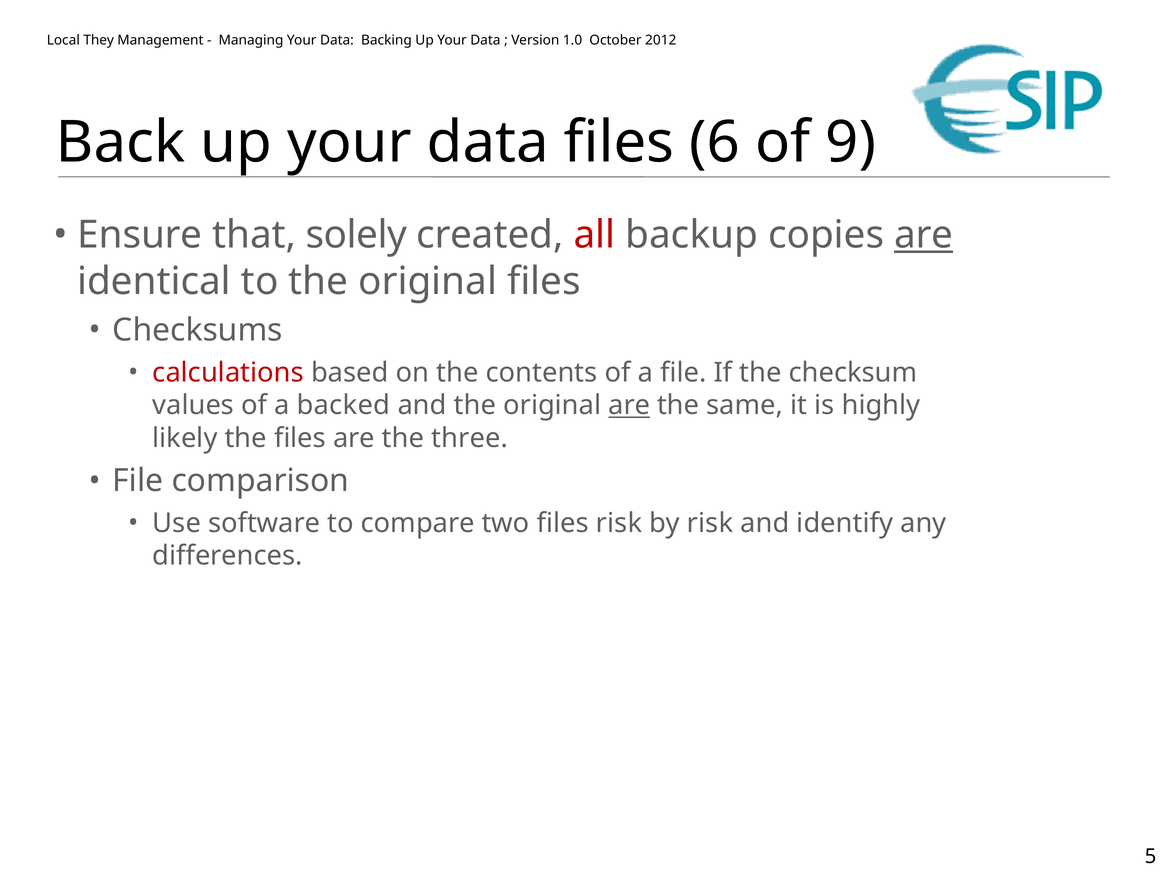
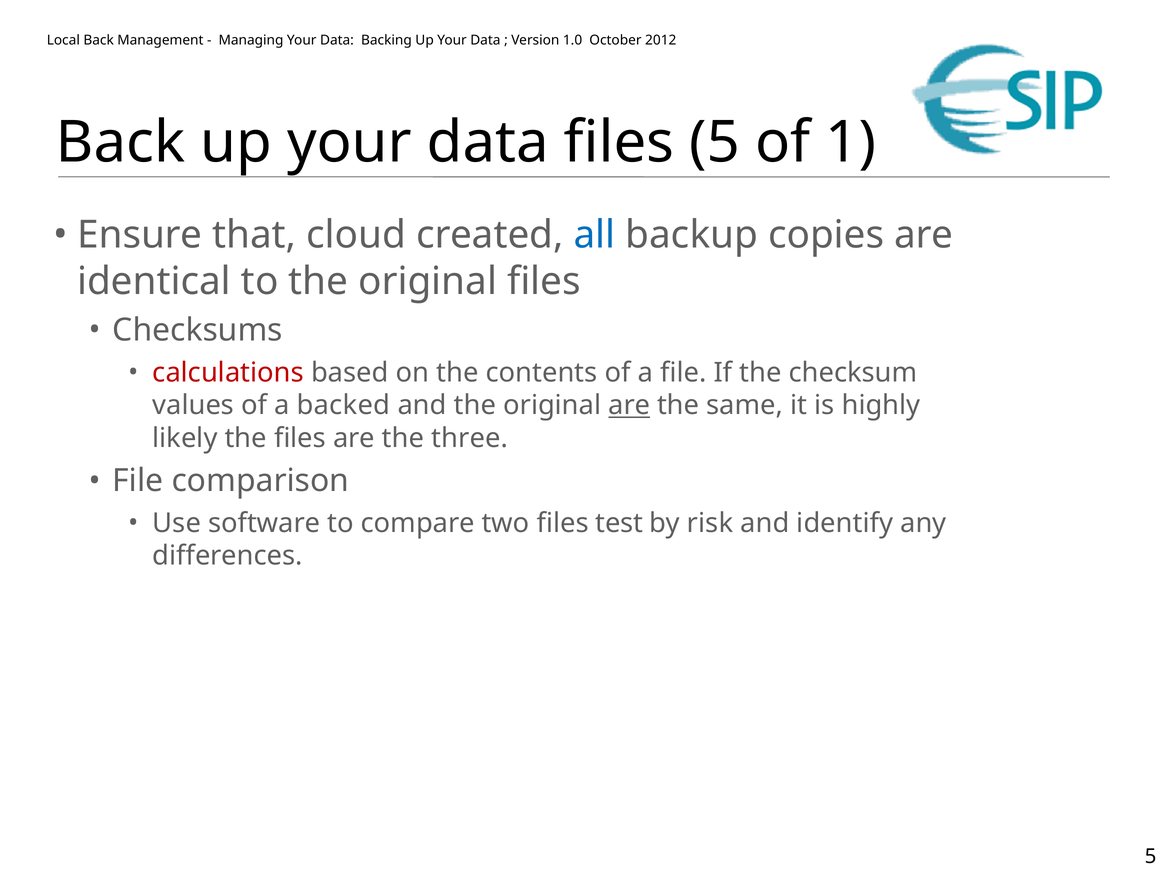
They: They -> Back (99, 40)
files 6: 6 -> 5 (715, 143)
9: 9 -> 1 (851, 143)
solely: solely -> cloud (356, 235)
all colour: red -> blue (594, 235)
are underline: present -> none (924, 235)
files risk: risk -> test (619, 523)
